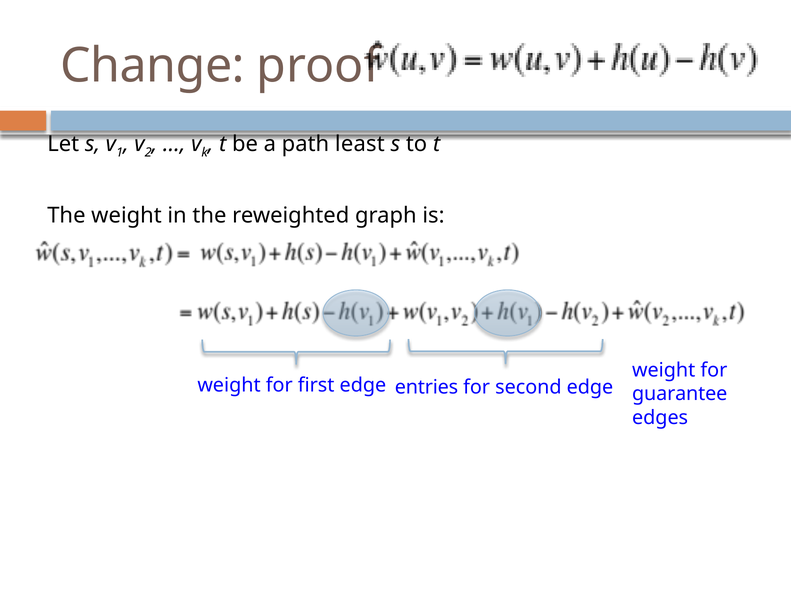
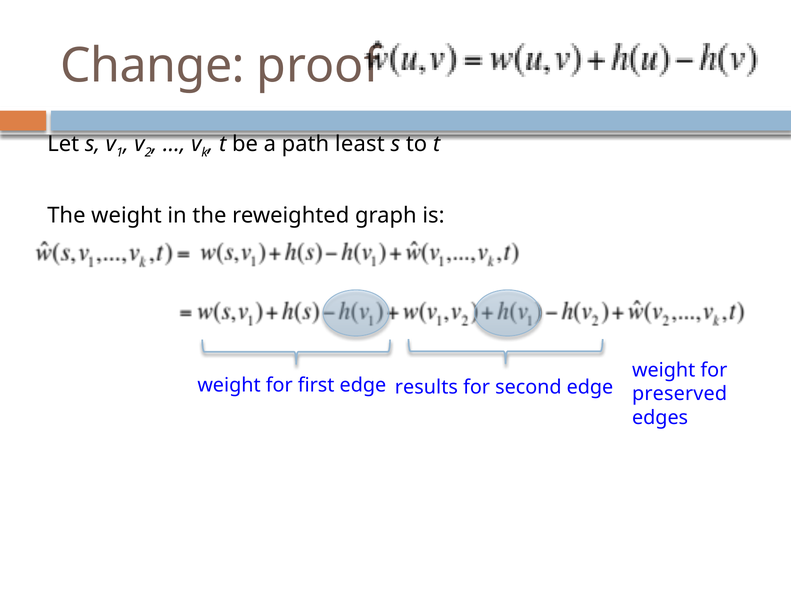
entries: entries -> results (426, 387)
guarantee: guarantee -> preserved (680, 394)
